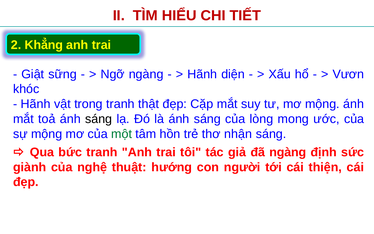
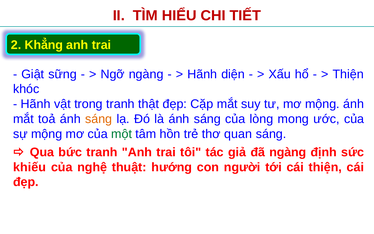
Vươn: Vươn -> Thiện (348, 74)
sáng colour: black -> orange (99, 119)
nhận: nhận -> quan (238, 134)
giành: giành -> khiếu (30, 167)
